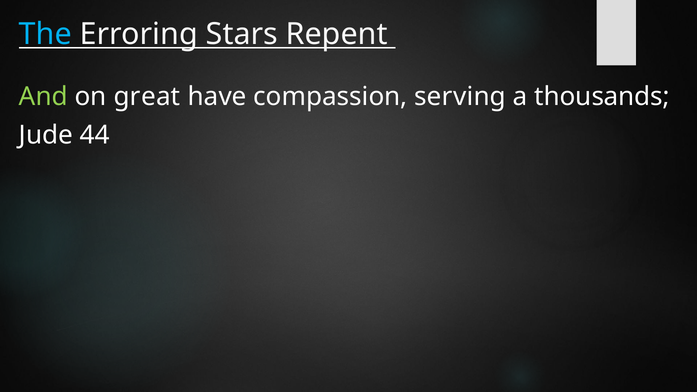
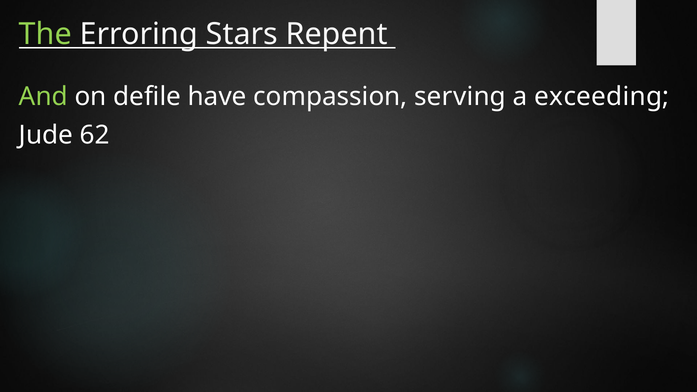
The colour: light blue -> light green (45, 34)
great: great -> defile (147, 97)
thousands: thousands -> exceeding (602, 97)
44: 44 -> 62 (95, 135)
